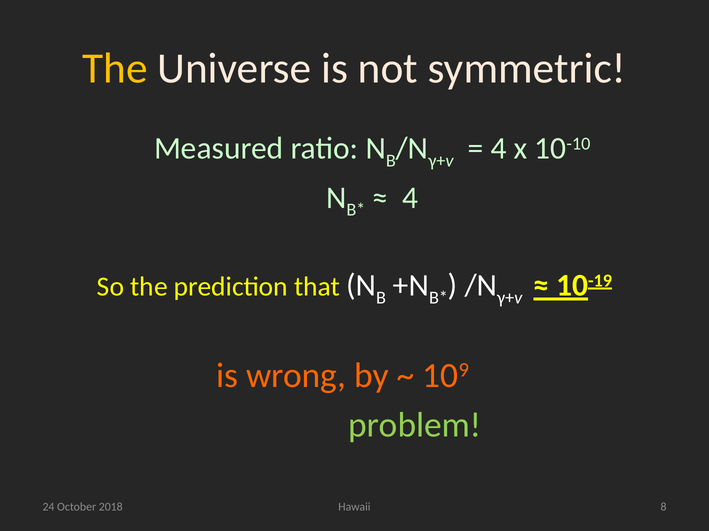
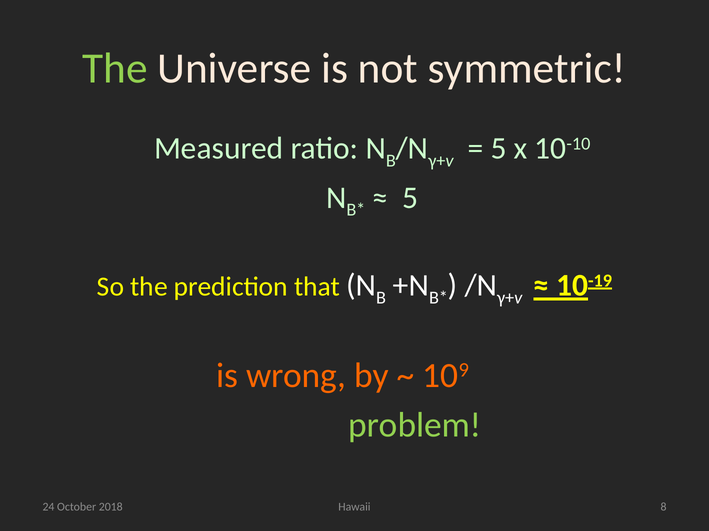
The colour: yellow -> light green (115, 69)
4: 4 -> 5 (498, 149)
4: 4 -> 5 (410, 198)
